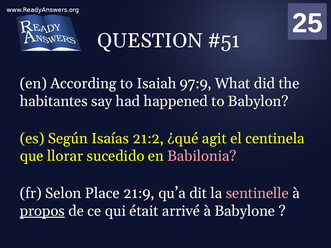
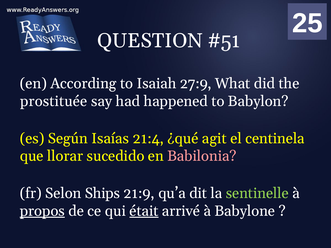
97:9: 97:9 -> 27:9 (196, 84)
habitantes: habitantes -> prostituée (54, 101)
21:2: 21:2 -> 21:4 (148, 139)
Place: Place -> Ships (102, 194)
sentinelle colour: pink -> light green (257, 194)
était underline: none -> present (144, 211)
